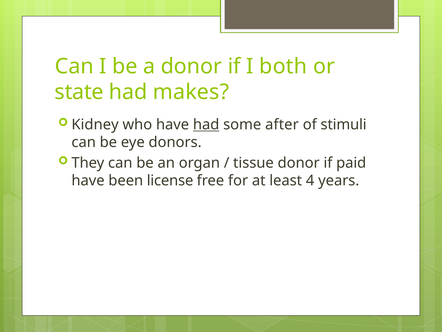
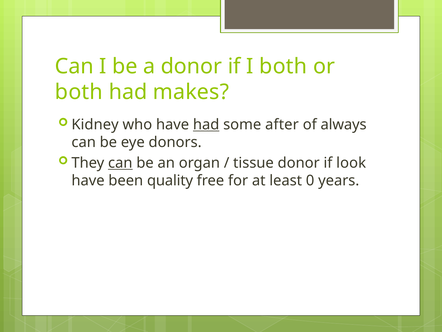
state: state -> both (79, 92)
stimuli: stimuli -> always (344, 124)
can underline: none -> present (120, 163)
paid: paid -> look (351, 163)
license: license -> quality (170, 180)
4: 4 -> 0 (310, 180)
